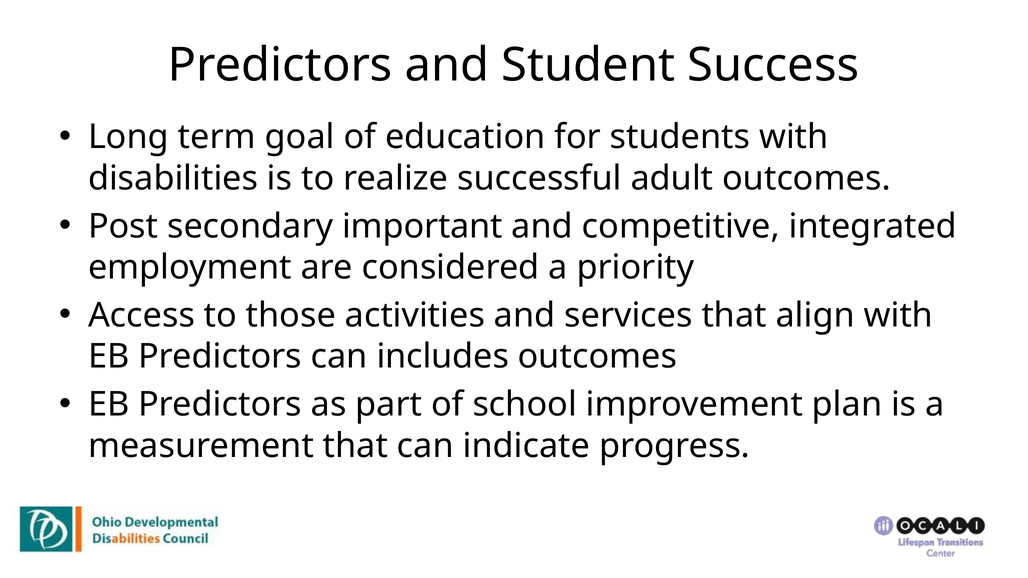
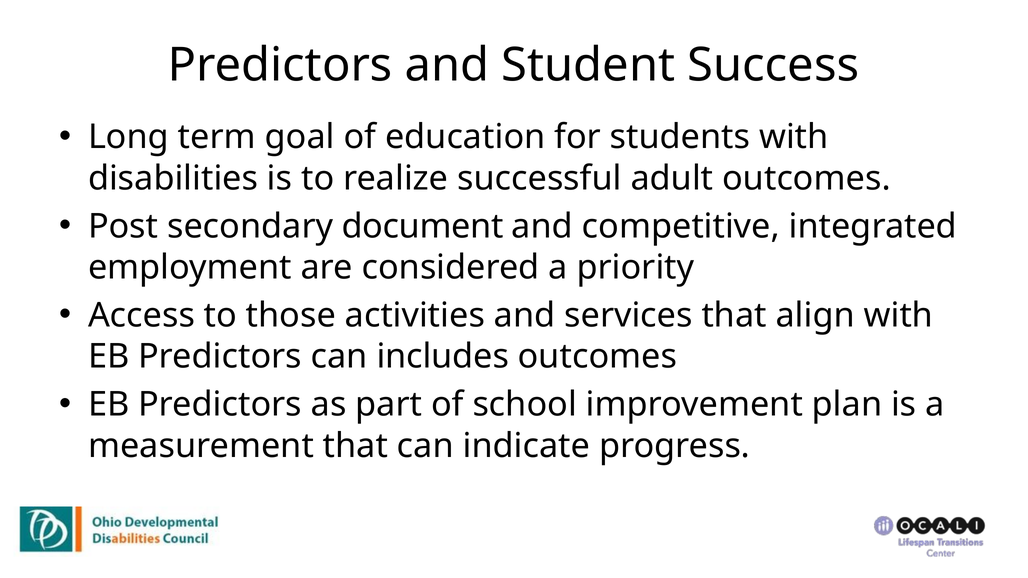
important: important -> document (422, 226)
